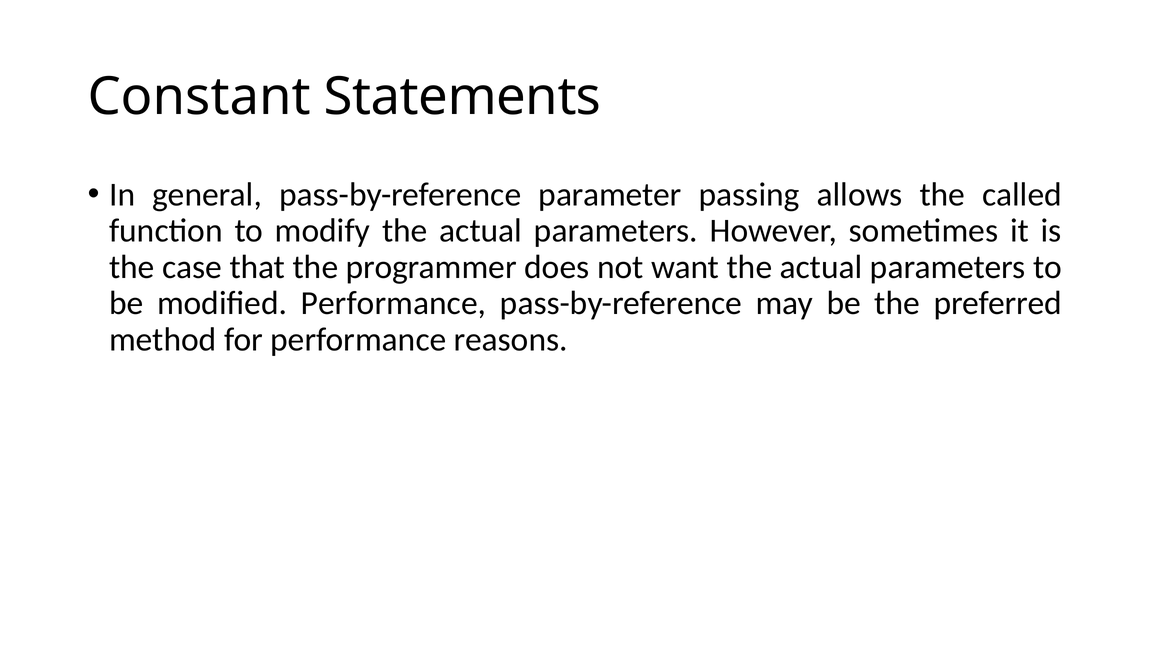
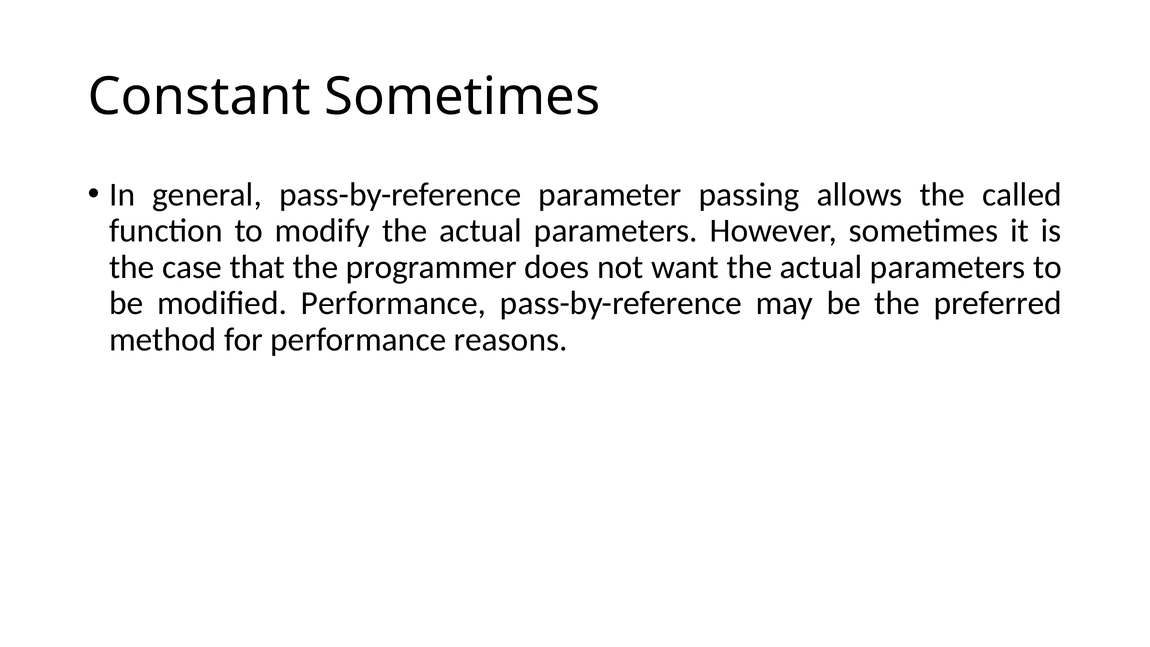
Constant Statements: Statements -> Sometimes (462, 97)
